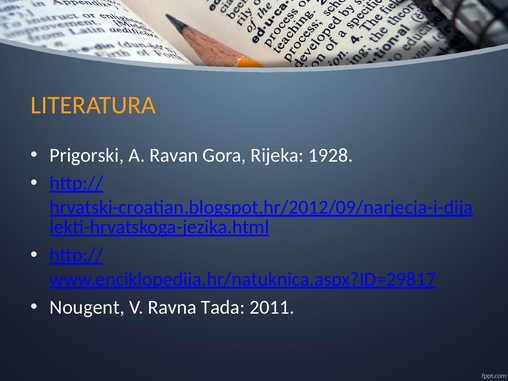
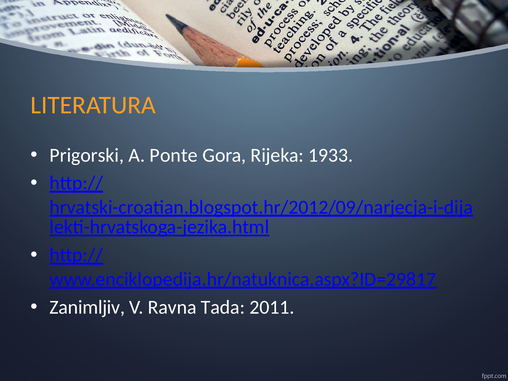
Ravan: Ravan -> Ponte (174, 155)
1928: 1928 -> 1933 (331, 155)
Nougent: Nougent -> Zanimljiv (87, 307)
